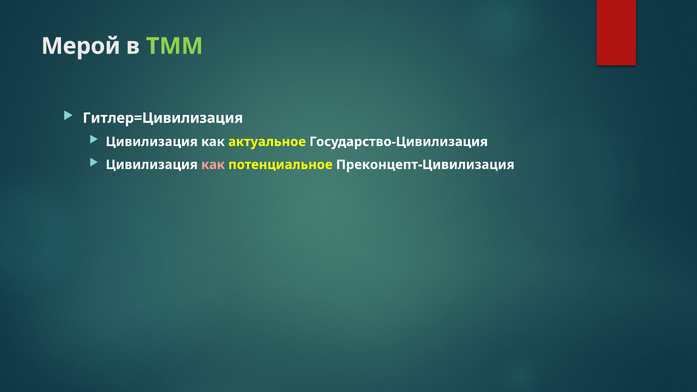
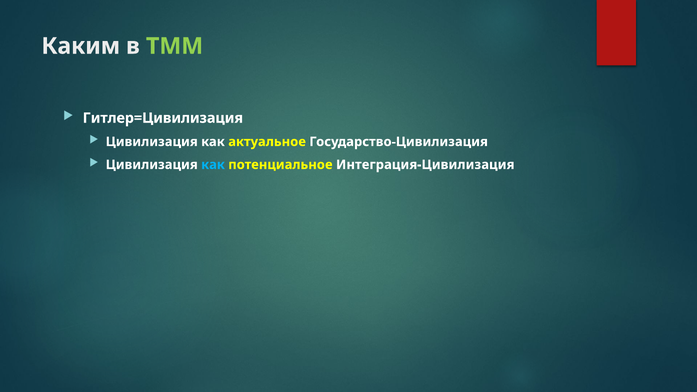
Мерой: Мерой -> Каким (81, 46)
как colour: pink -> light blue (213, 165)
Преконцепт-Цивилизация: Преконцепт-Цивилизация -> Интеграция-Цивилизация (425, 165)
